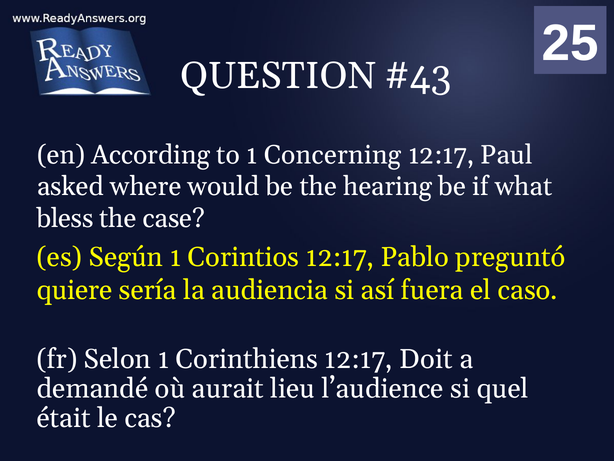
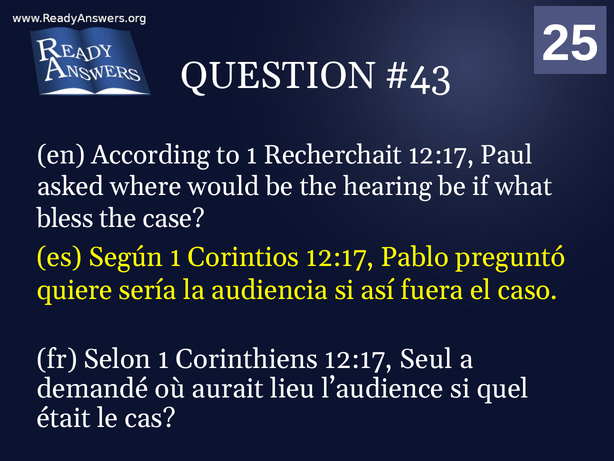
Concerning: Concerning -> Recherchait (333, 155)
Doit: Doit -> Seul (426, 359)
